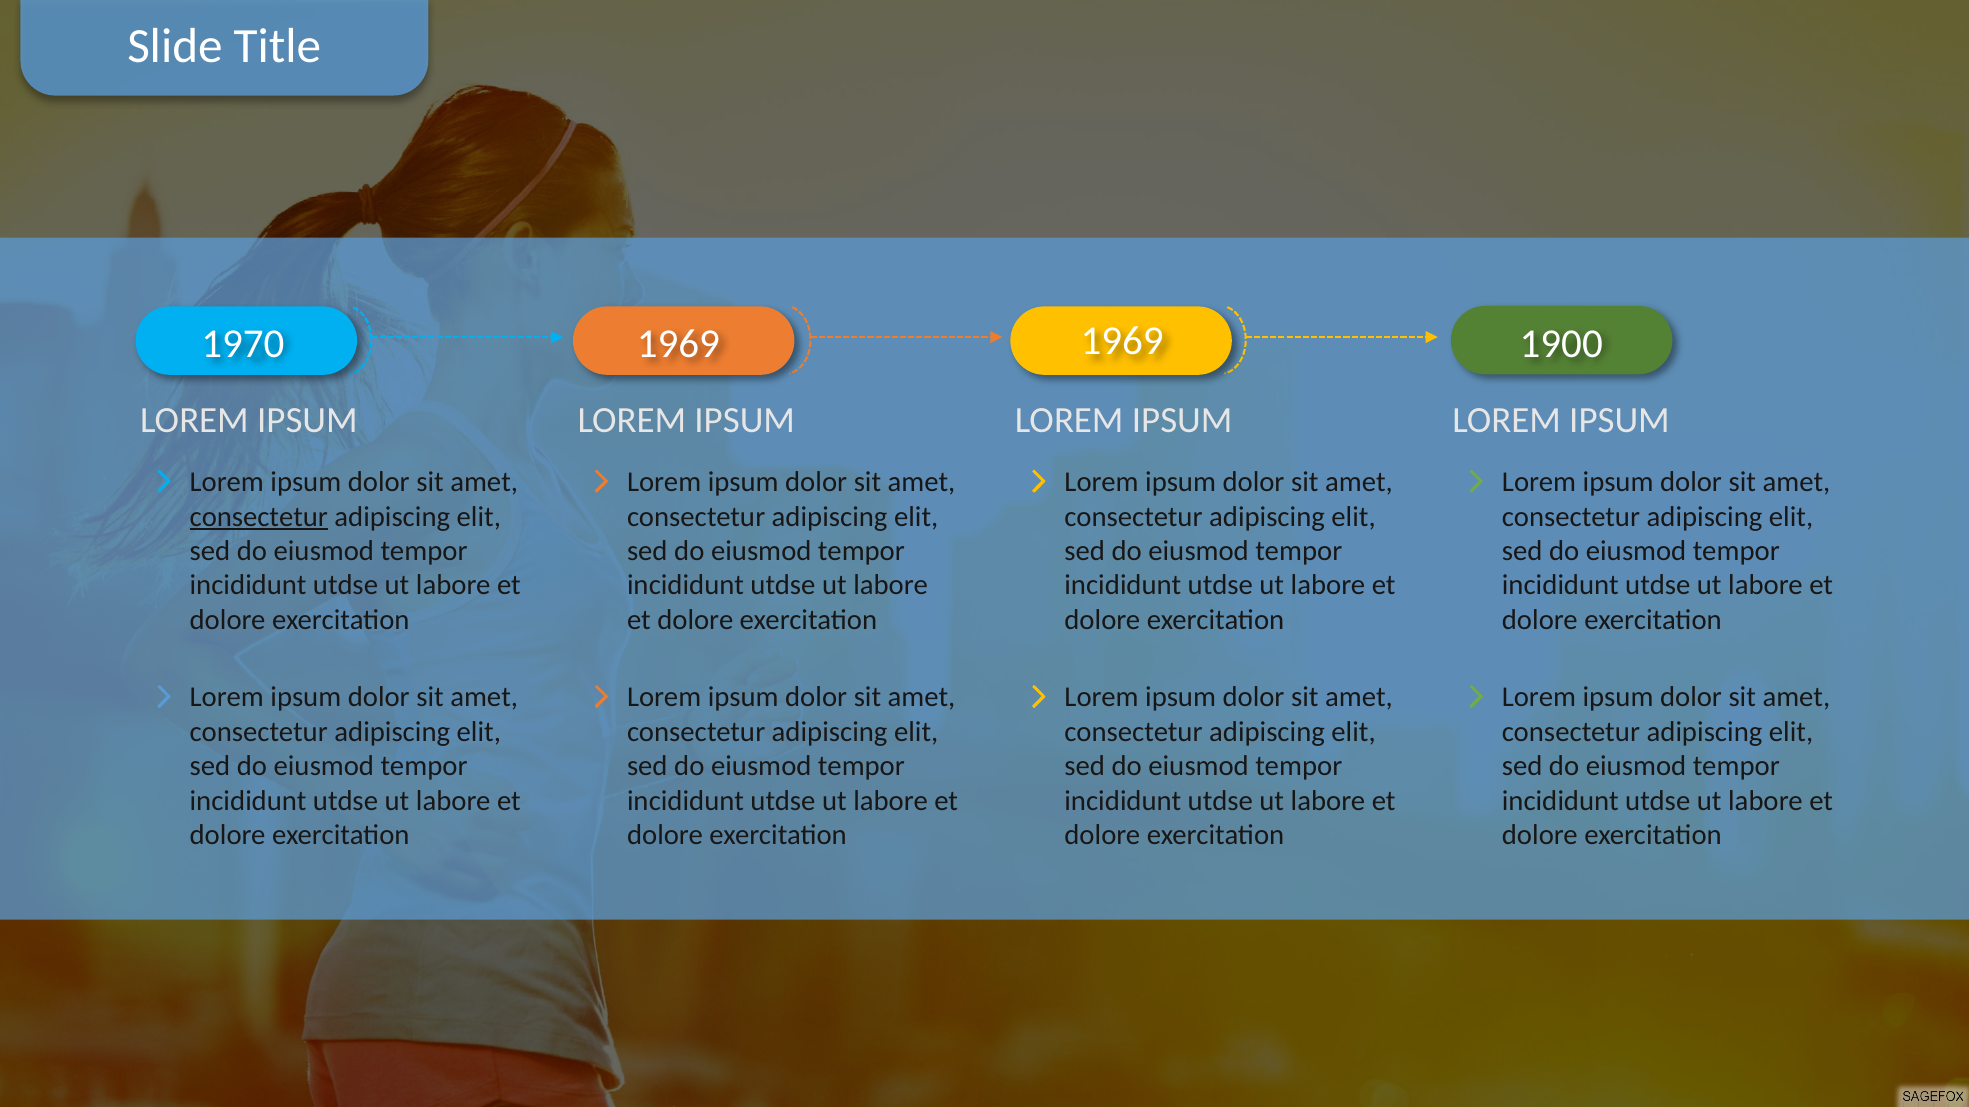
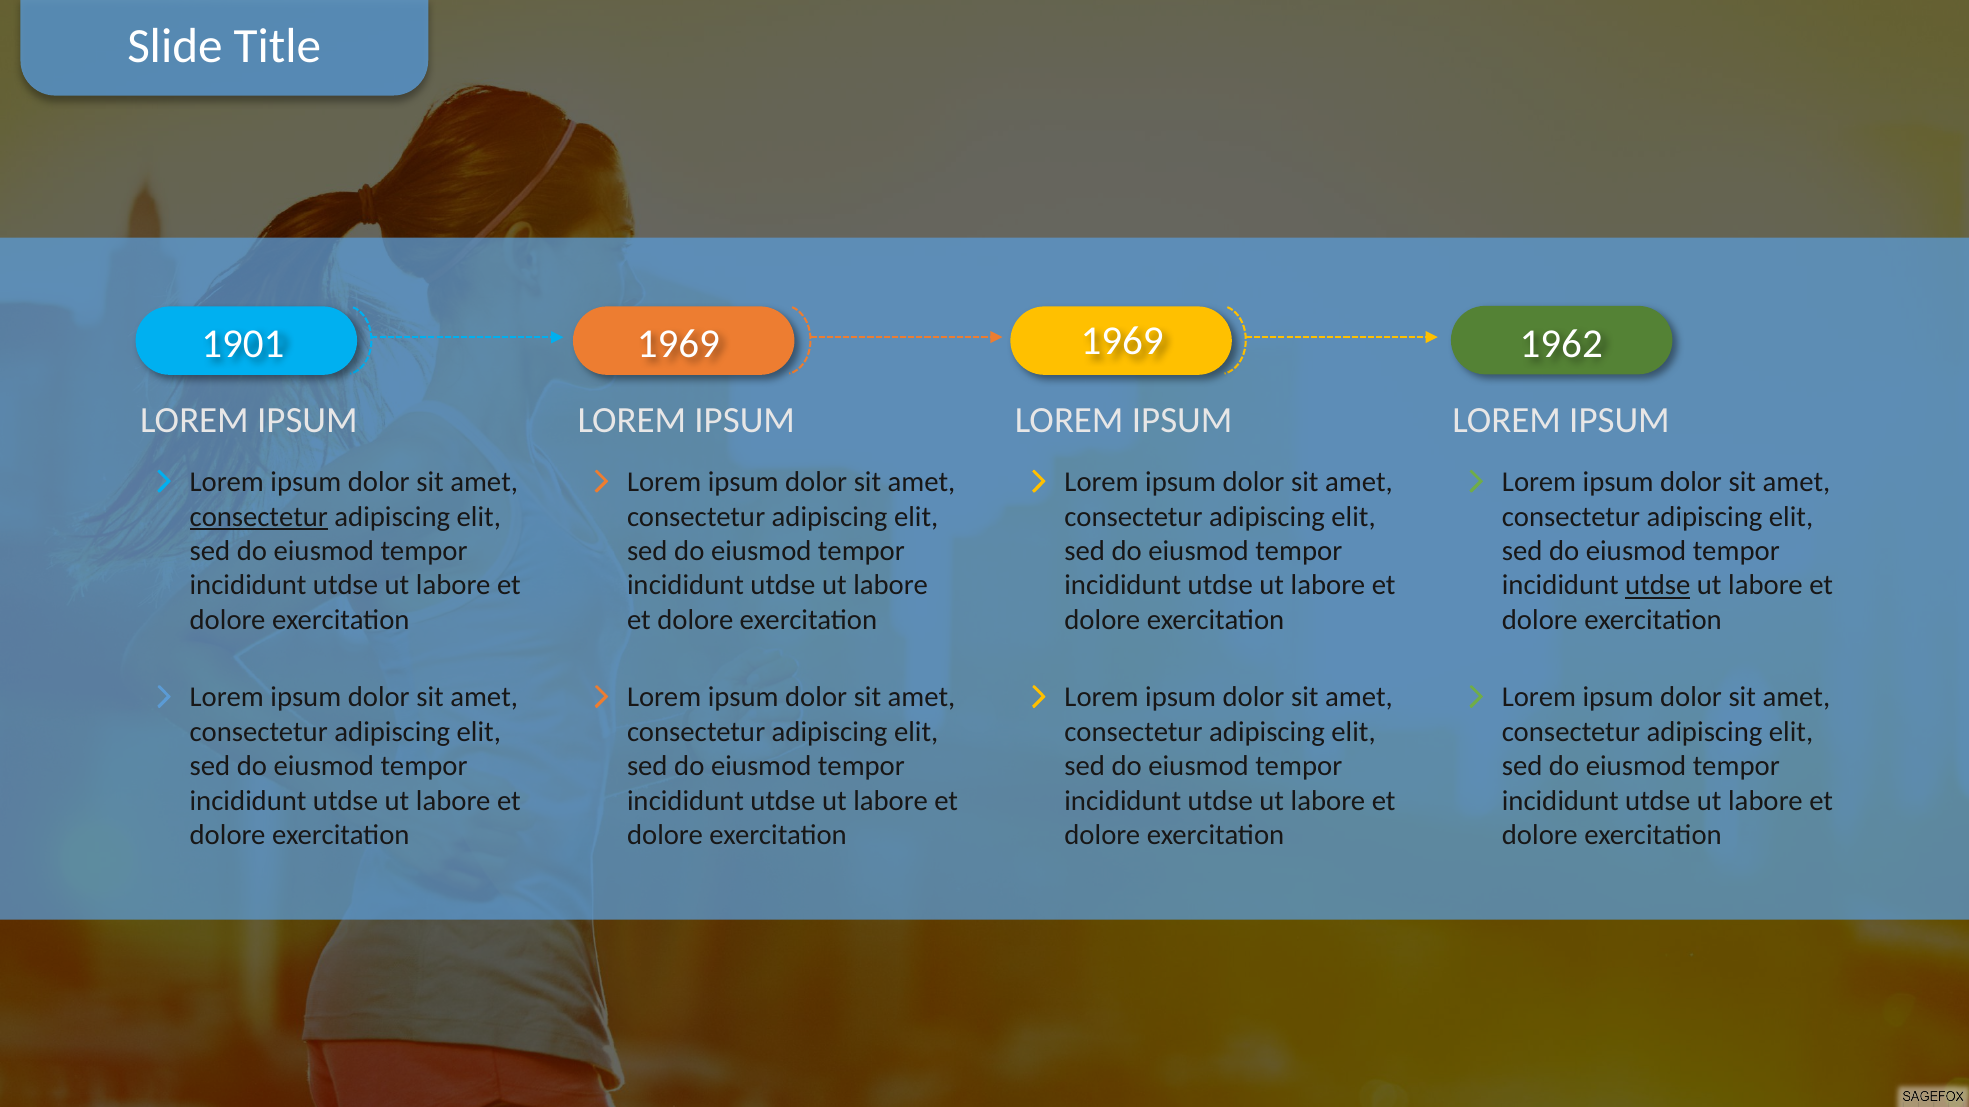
1970: 1970 -> 1901 (243, 344)
1900: 1900 -> 1962 (1561, 344)
utdse underline: none -> present (1658, 586)
